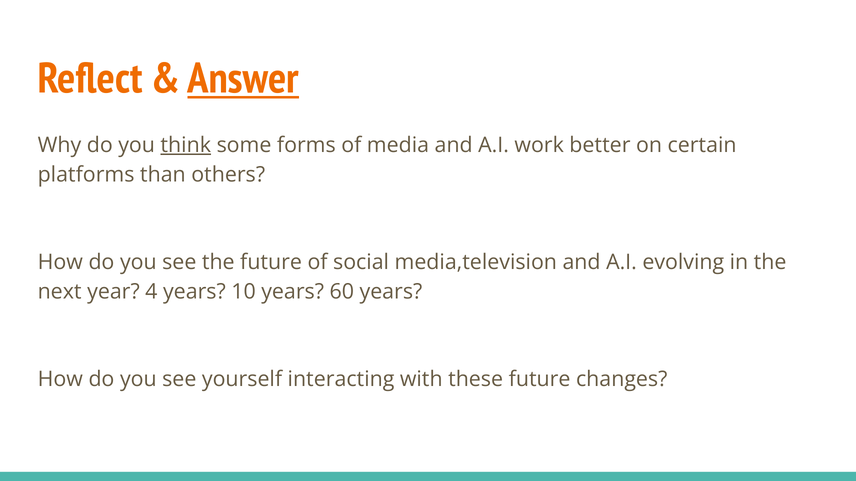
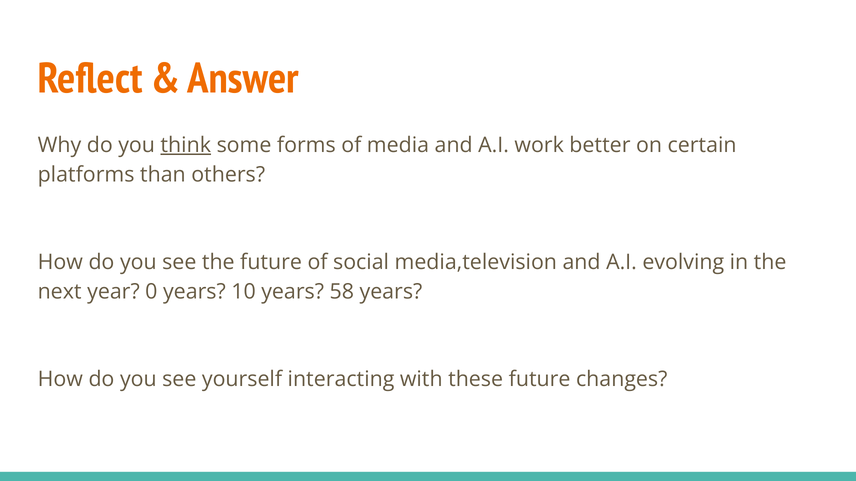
Answer underline: present -> none (243, 79)
4: 4 -> 0 (151, 292)
60: 60 -> 58 (342, 292)
